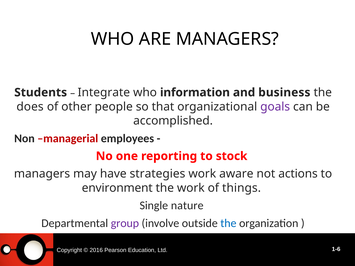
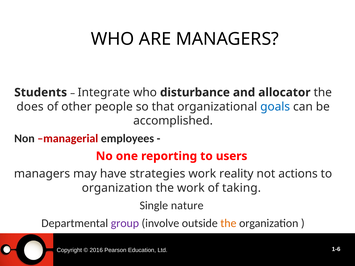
information: information -> disturbance (195, 93)
business: business -> allocator (284, 93)
goals colour: purple -> blue (275, 107)
stock: stock -> users (232, 156)
aware: aware -> reality (236, 174)
environment: environment -> organization (117, 188)
things: things -> taking (242, 188)
the colour: blue -> orange (228, 223)
